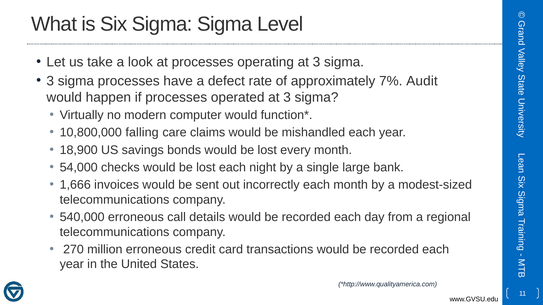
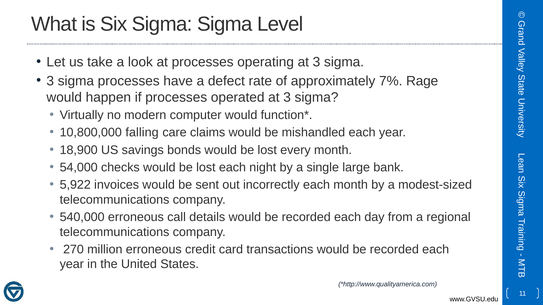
Audit: Audit -> Rage (422, 81)
1,666: 1,666 -> 5,922 (75, 185)
